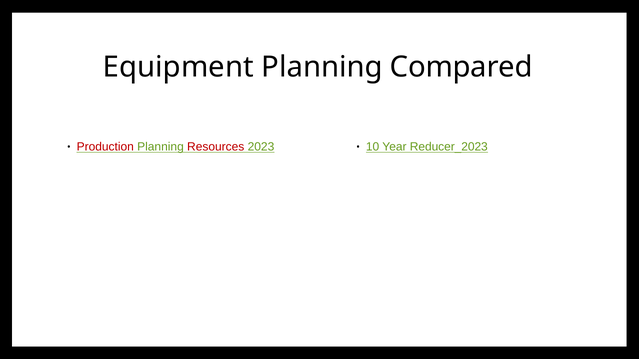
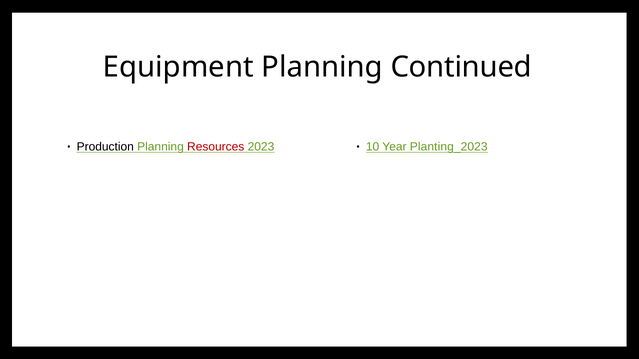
Compared: Compared -> Continued (461, 67)
Production colour: red -> black (105, 147)
Reducer_2023: Reducer_2023 -> Planting_2023 (449, 147)
